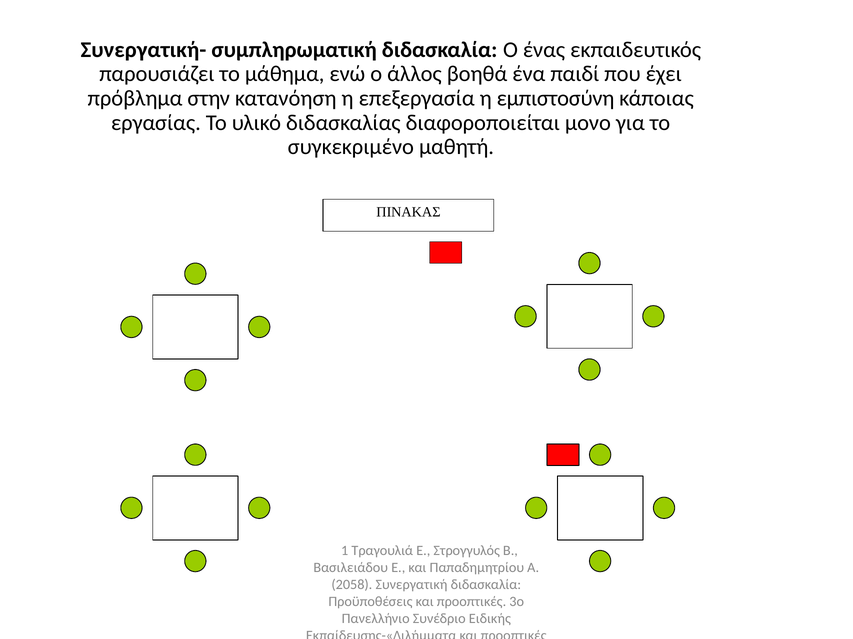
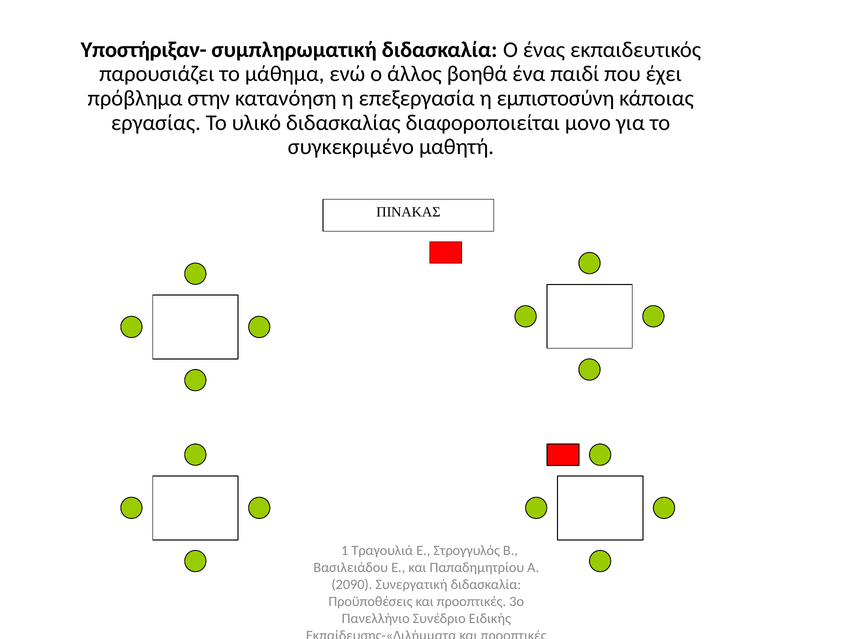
Συνεργατική-: Συνεργατική- -> Υποστήριξαν- (144, 50)
2058: 2058 -> 2090 (352, 585)
